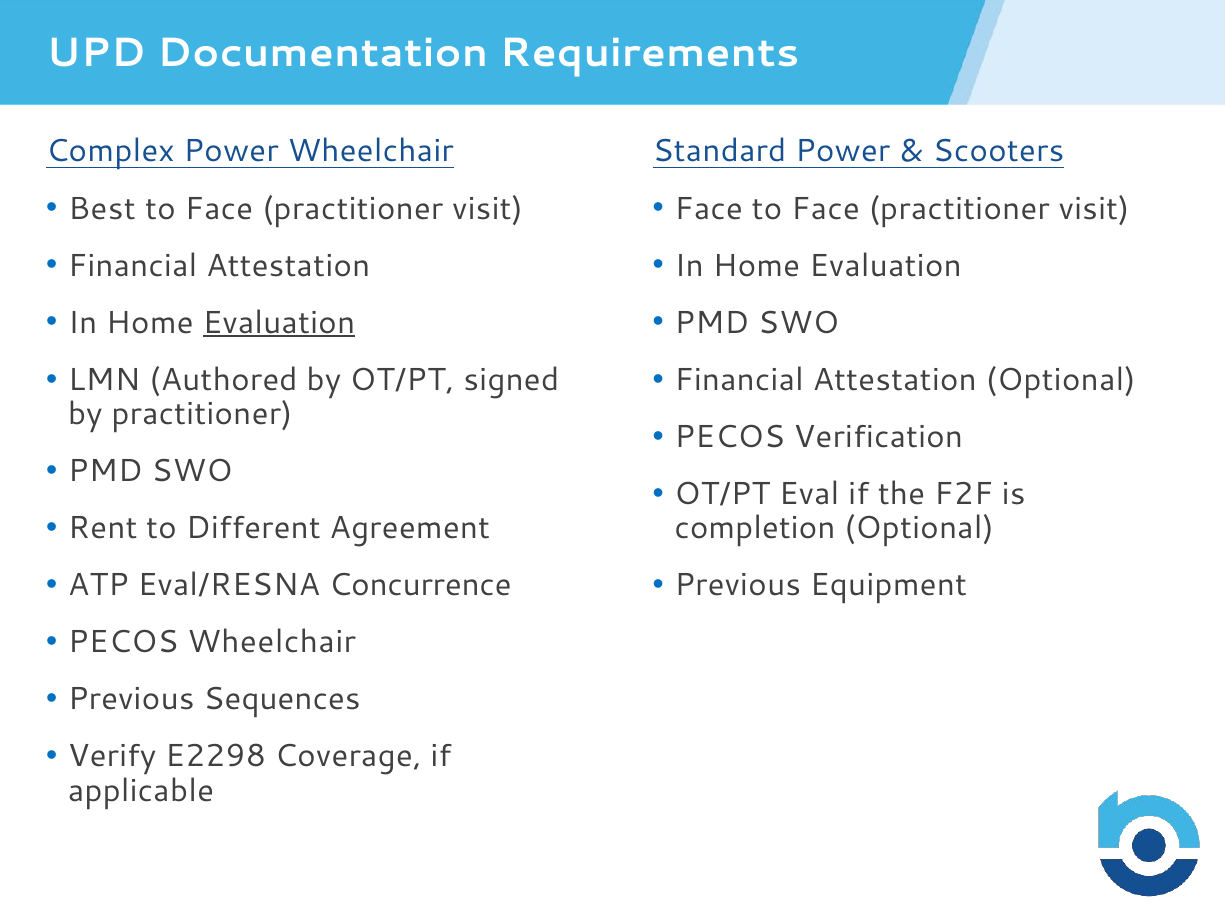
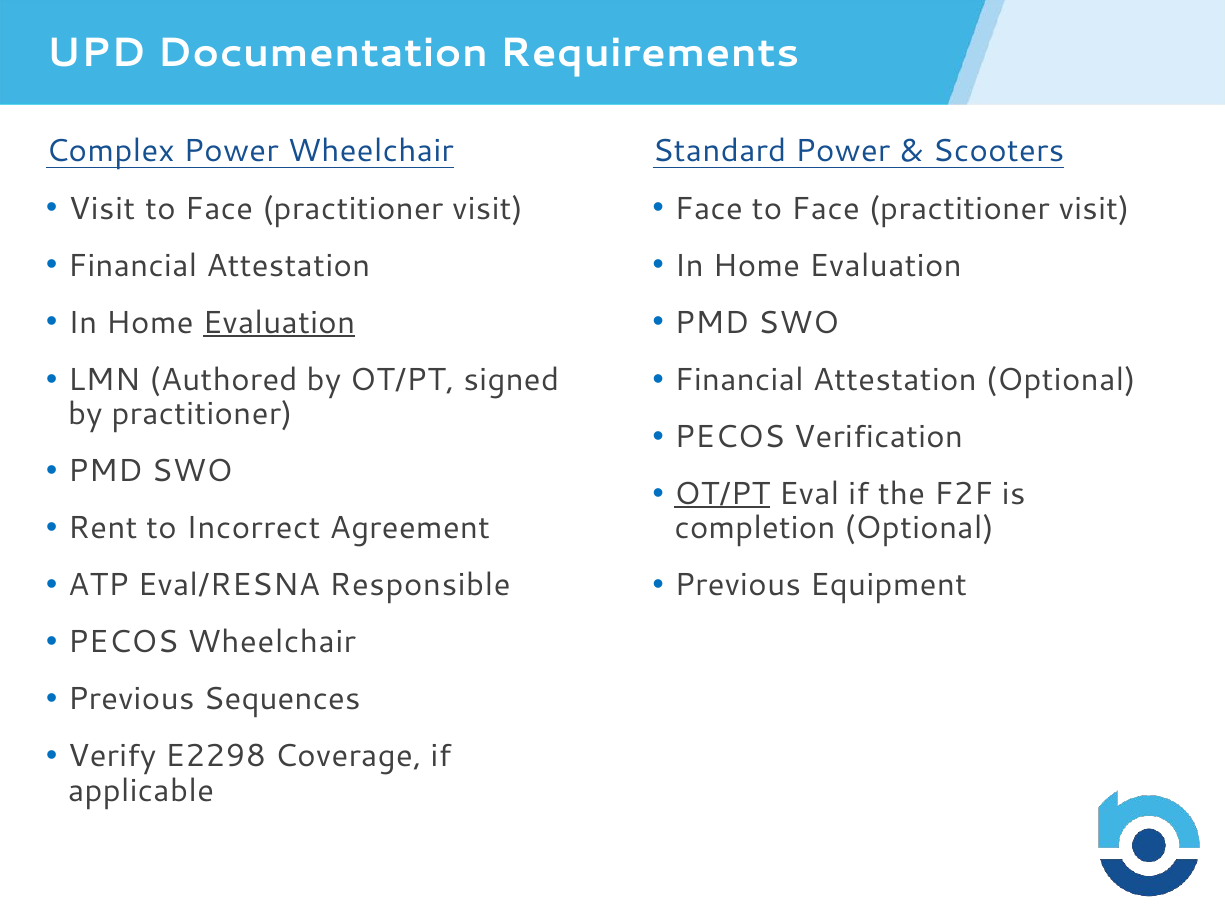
Best: Best -> Visit (102, 208)
OT/PT underline: none -> present (722, 494)
Different: Different -> Incorrect (253, 528)
Concurrence: Concurrence -> Responsible (420, 585)
